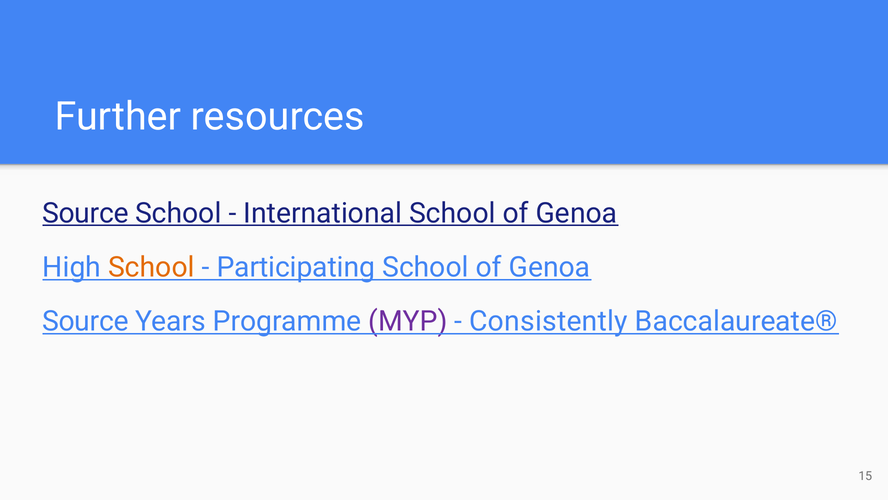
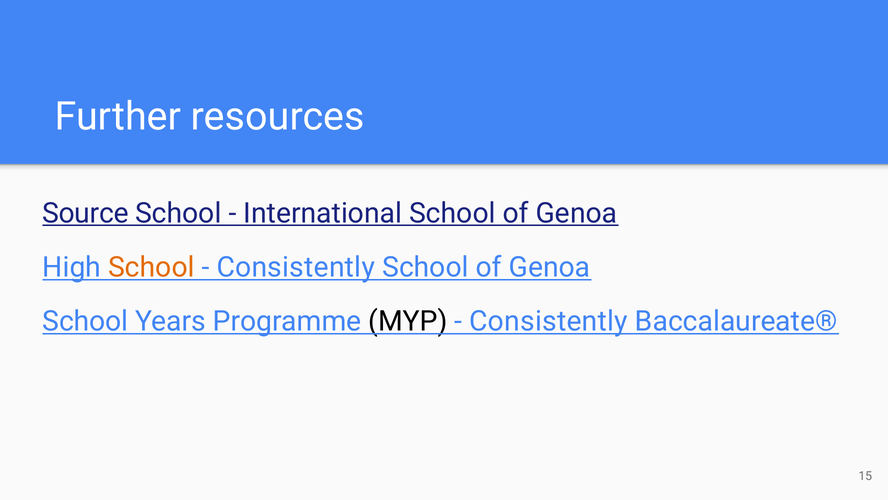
Participating: Participating -> Consistently (296, 267)
Source: Source -> School (85, 321)
MYP colour: purple -> black (408, 321)
